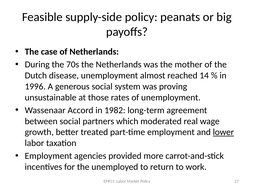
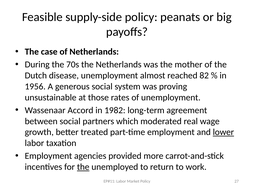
14: 14 -> 82 (204, 76)
1996: 1996 -> 1956 (35, 87)
the underline: none -> present (83, 167)
